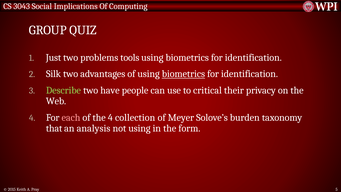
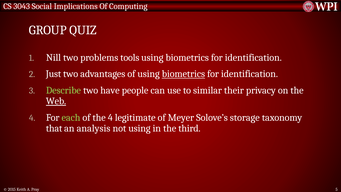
Just: Just -> Nill (53, 57)
Silk: Silk -> Just (54, 74)
critical: critical -> similar (207, 90)
Web underline: none -> present (56, 101)
each colour: pink -> light green (71, 117)
collection: collection -> legitimate (135, 117)
burden: burden -> storage (245, 117)
form: form -> third (189, 128)
